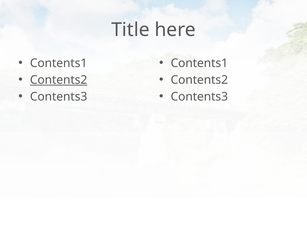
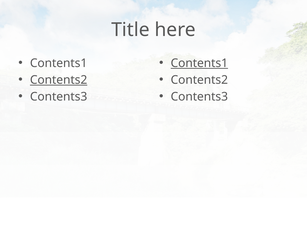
Contents1 underline: none -> present (199, 63)
